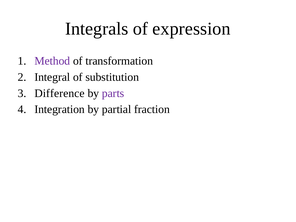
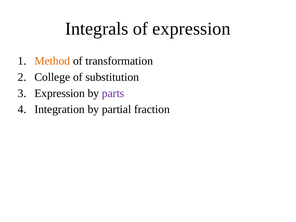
Method colour: purple -> orange (52, 61)
Integral: Integral -> College (52, 77)
Difference: Difference -> Expression (60, 93)
